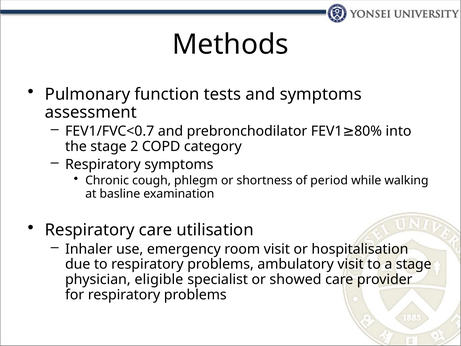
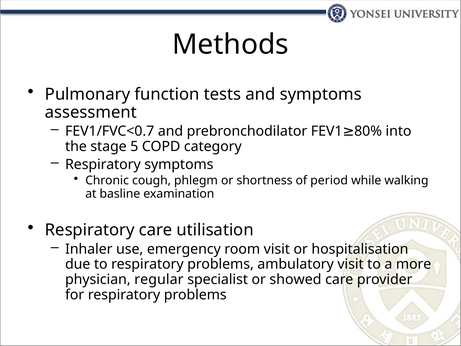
2: 2 -> 5 (134, 146)
a stage: stage -> more (414, 264)
eligible: eligible -> regular (159, 279)
